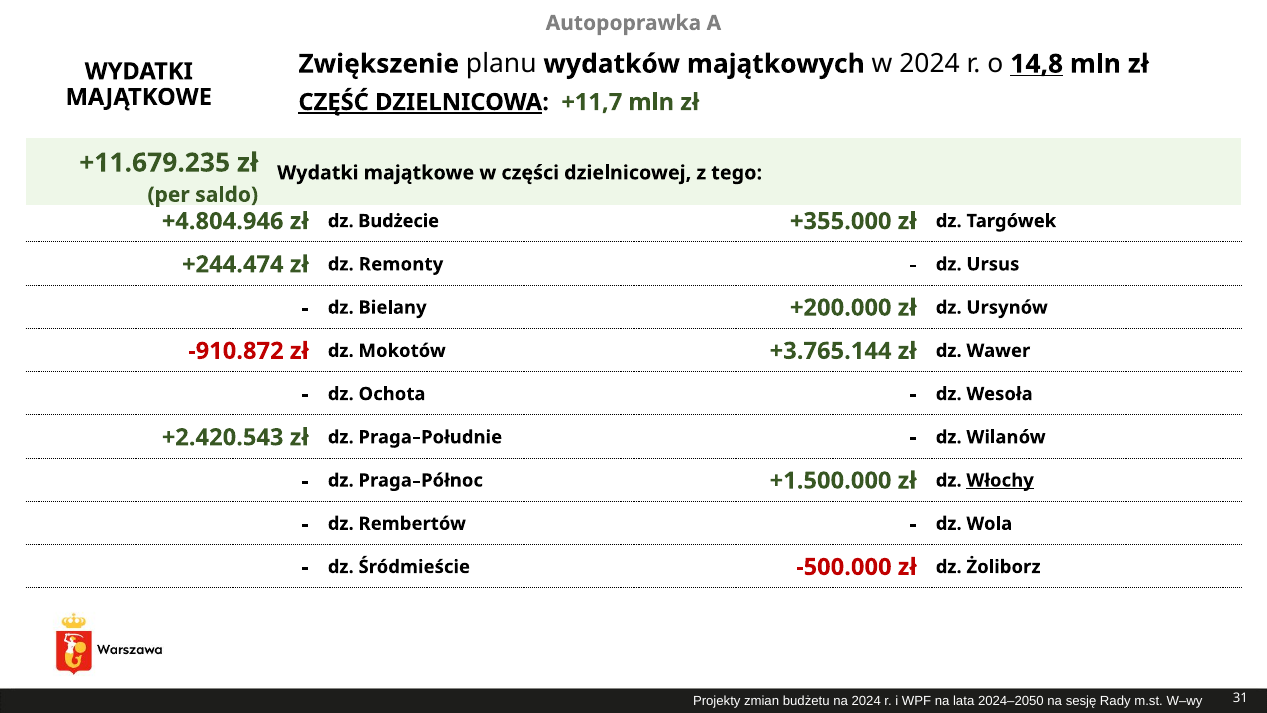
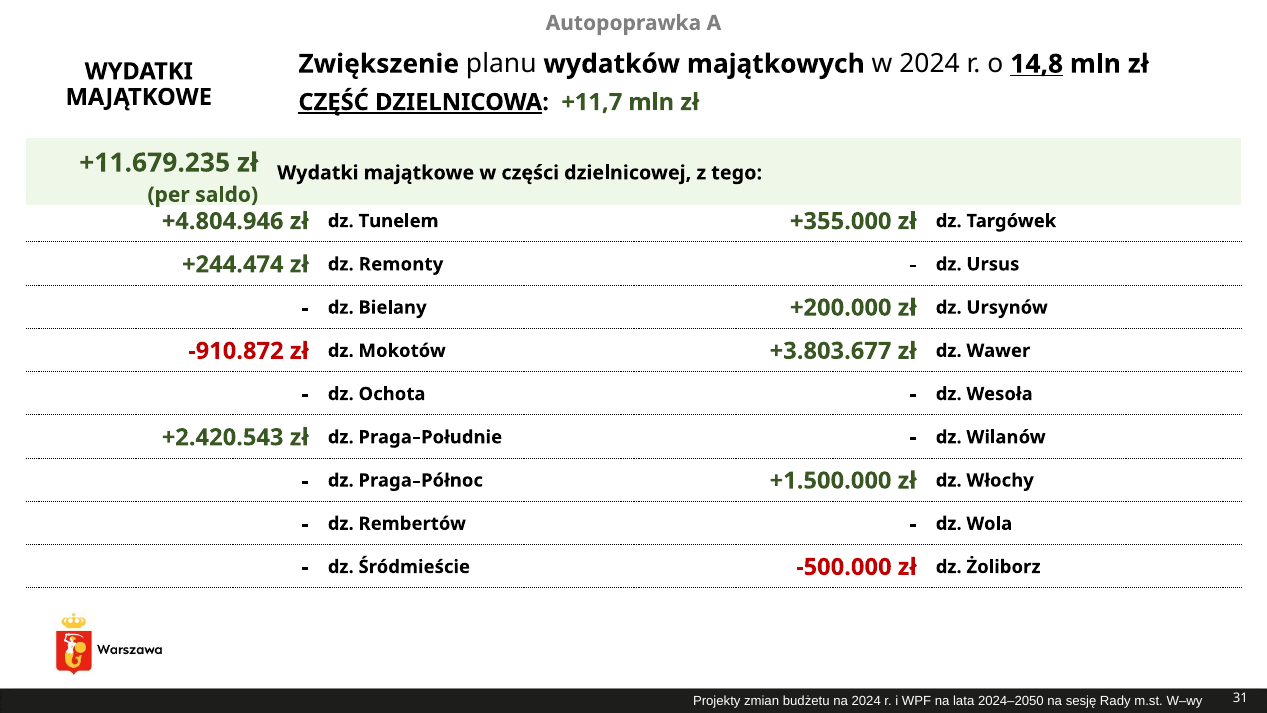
Budżecie: Budżecie -> Tunelem (399, 221)
+3.765.144: +3.765.144 -> +3.803.677 (831, 351)
Włochy underline: present -> none (1000, 480)
